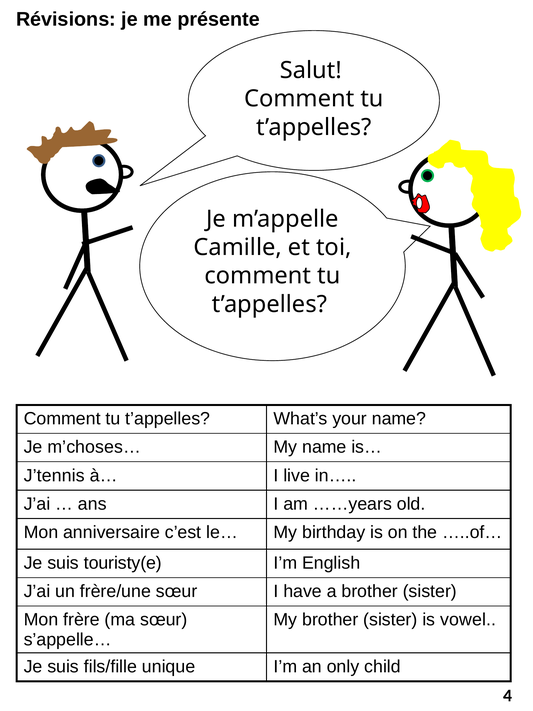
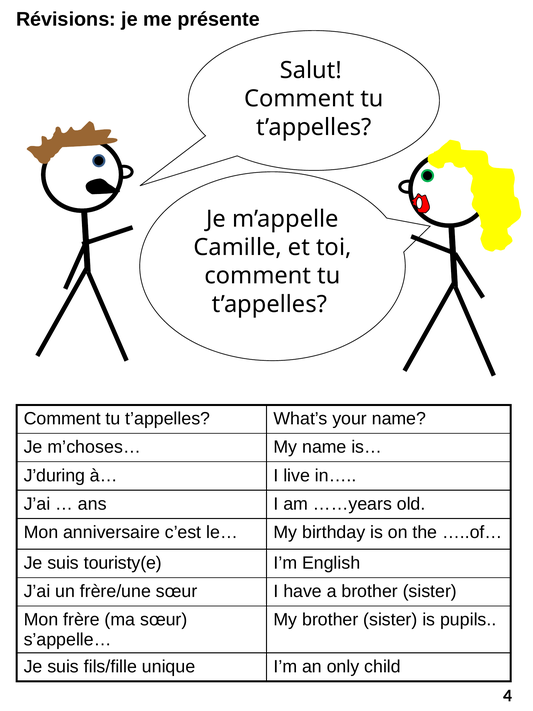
J’tennis: J’tennis -> J’during (54, 475)
vowel: vowel -> pupils (468, 619)
